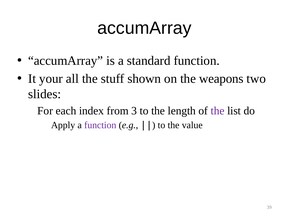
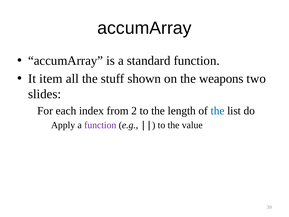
your: your -> item (51, 79)
3: 3 -> 2 (134, 111)
the colour: purple -> blue (218, 111)
